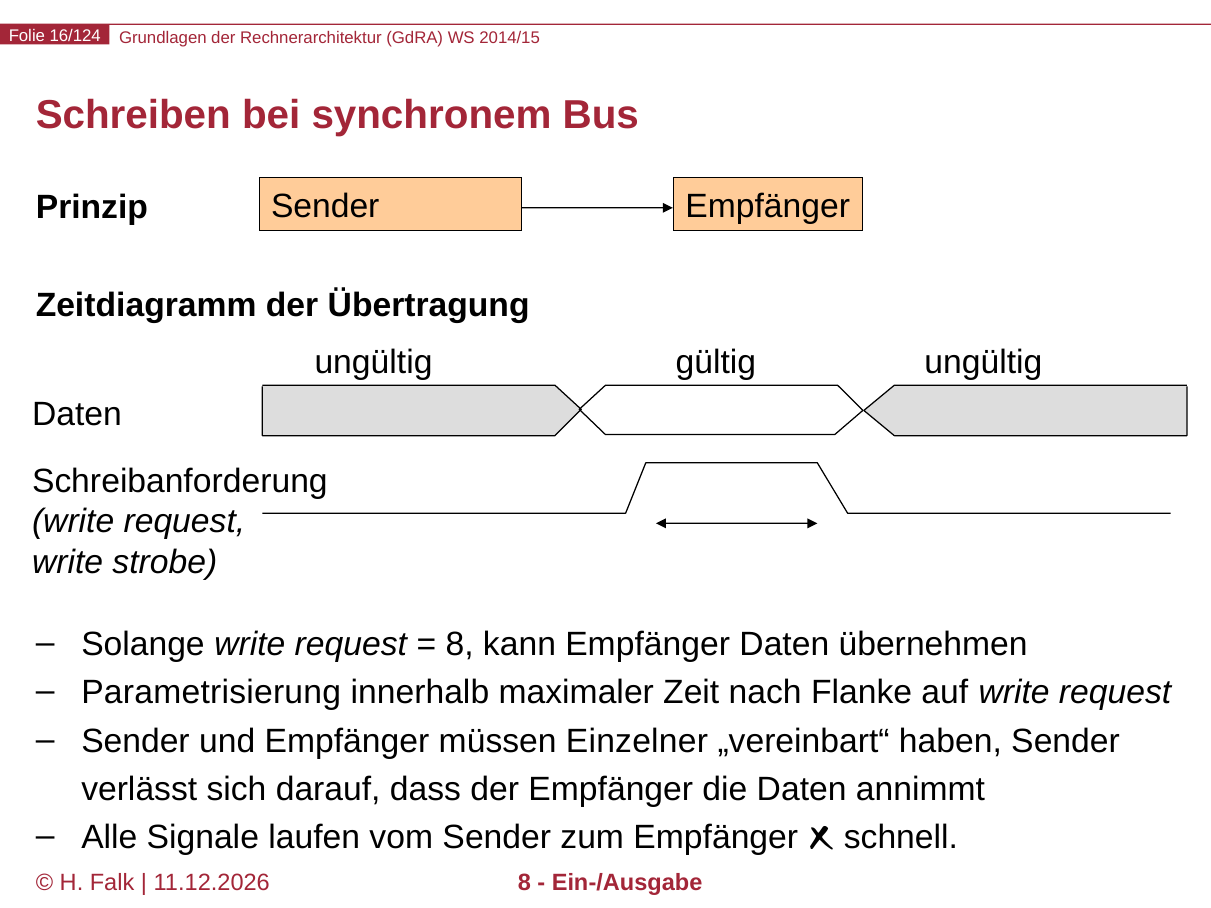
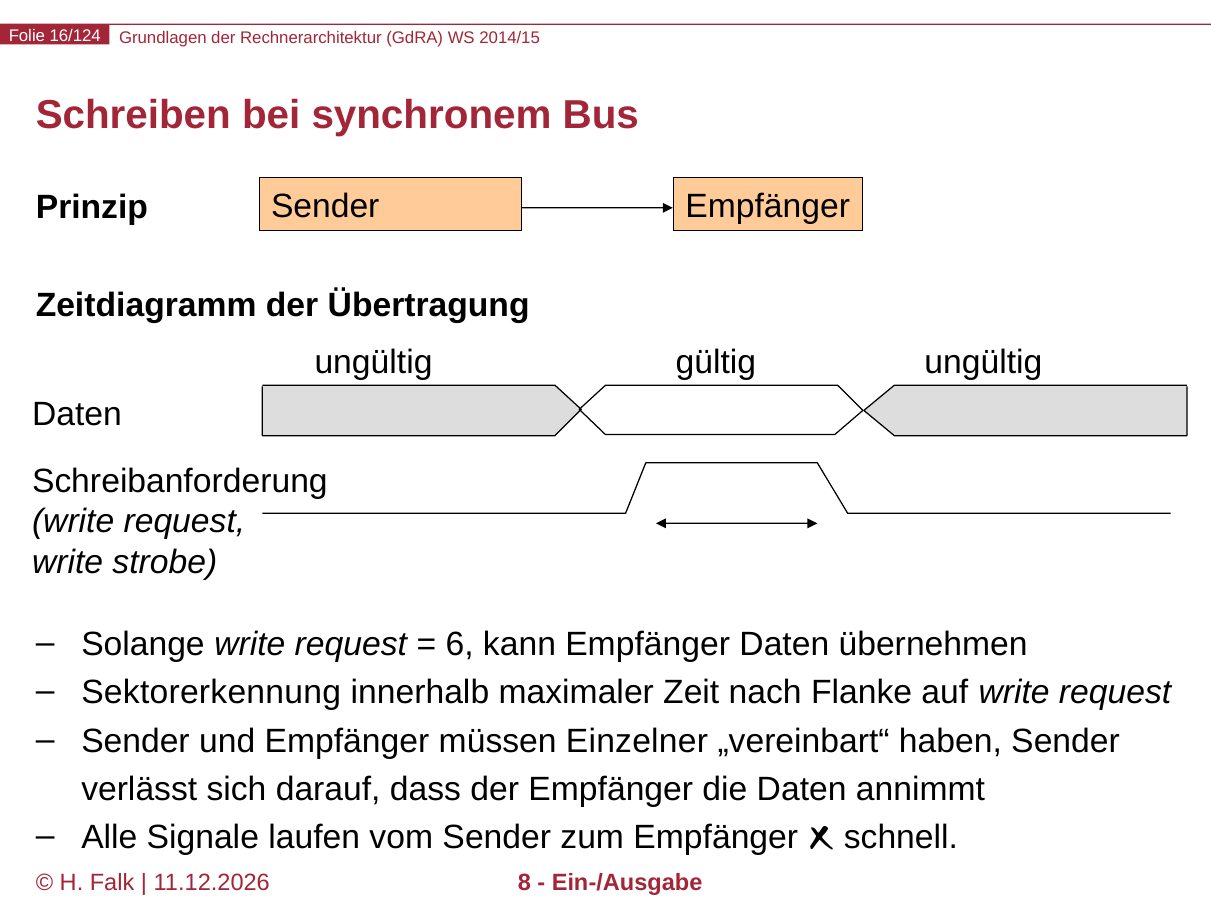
8: 8 -> 6 (460, 644)
Parametrisierung: Parametrisierung -> Sektorerkennung (211, 693)
